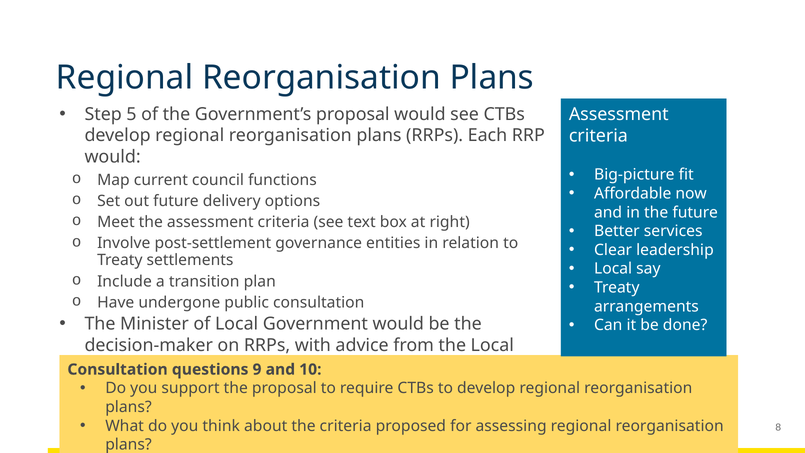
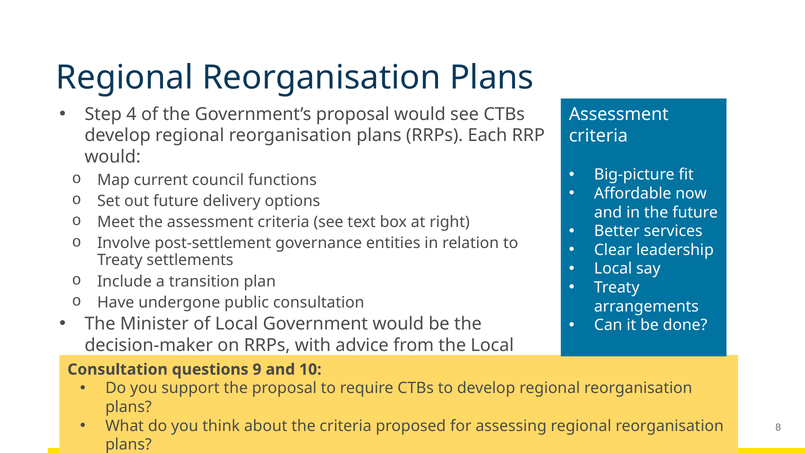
5: 5 -> 4 (131, 114)
